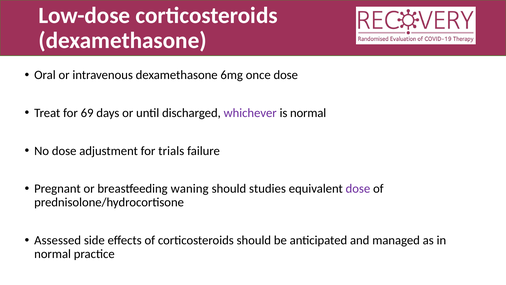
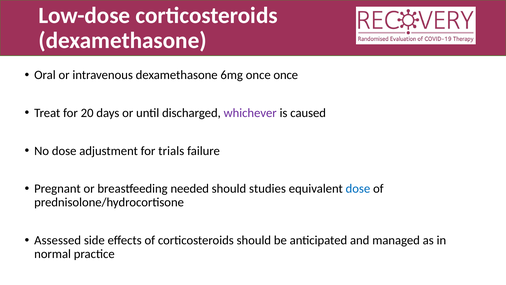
once dose: dose -> once (286, 75)
69: 69 -> 20 (87, 113)
is normal: normal -> caused (308, 113)
waning: waning -> needed (190, 189)
dose colour: purple -> blue (358, 189)
